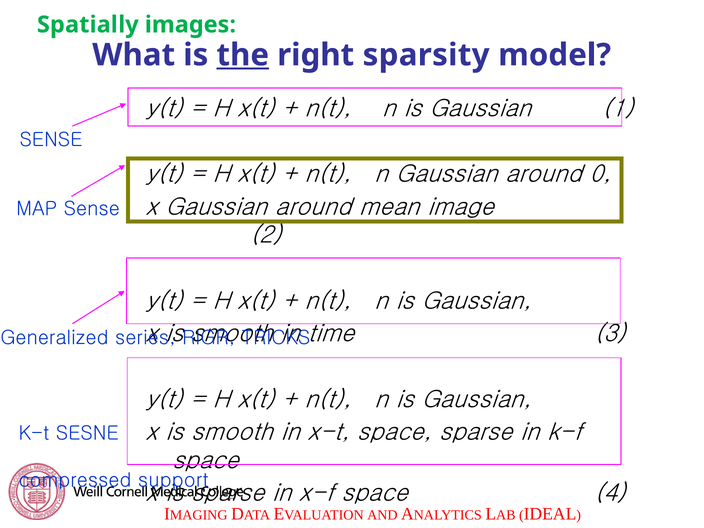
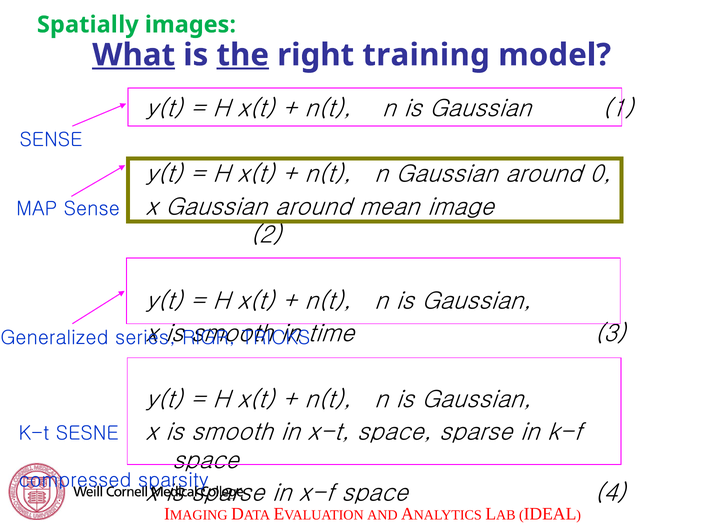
What underline: none -> present (134, 55)
sparsity: sparsity -> training (426, 55)
support: support -> sparsity (173, 480)
